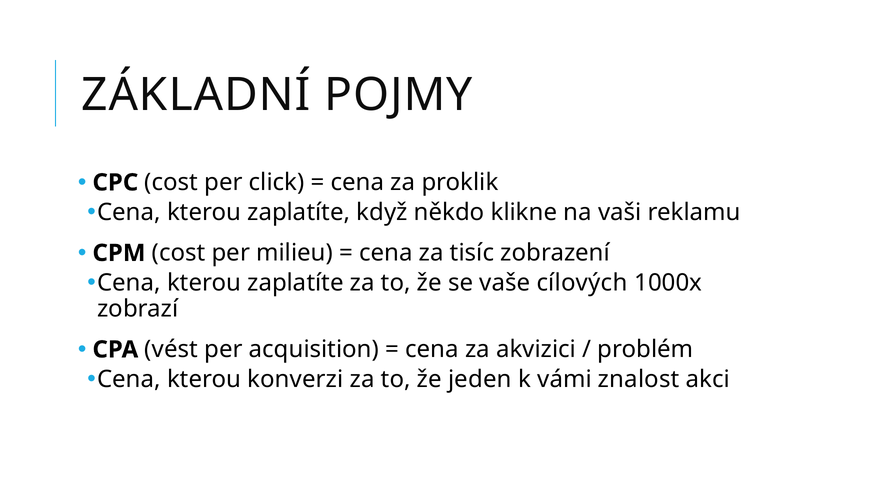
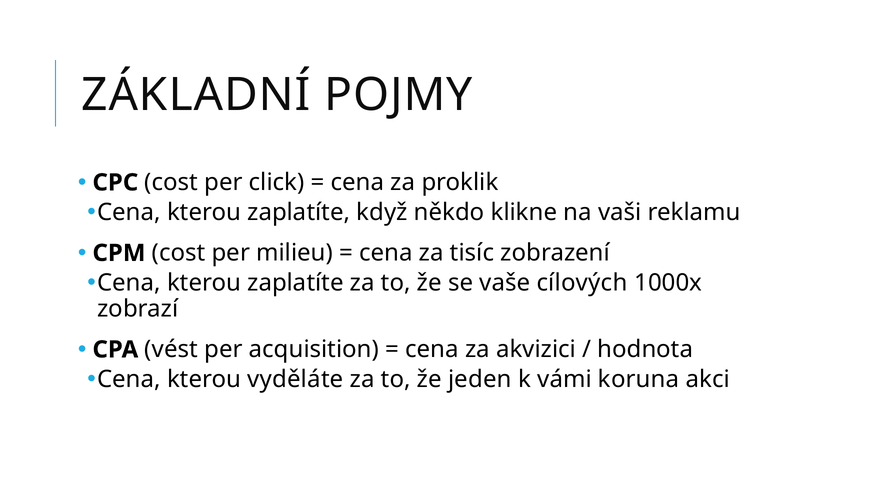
problém: problém -> hodnota (645, 350)
konverzi: konverzi -> vyděláte (295, 380)
znalost: znalost -> koruna (639, 380)
